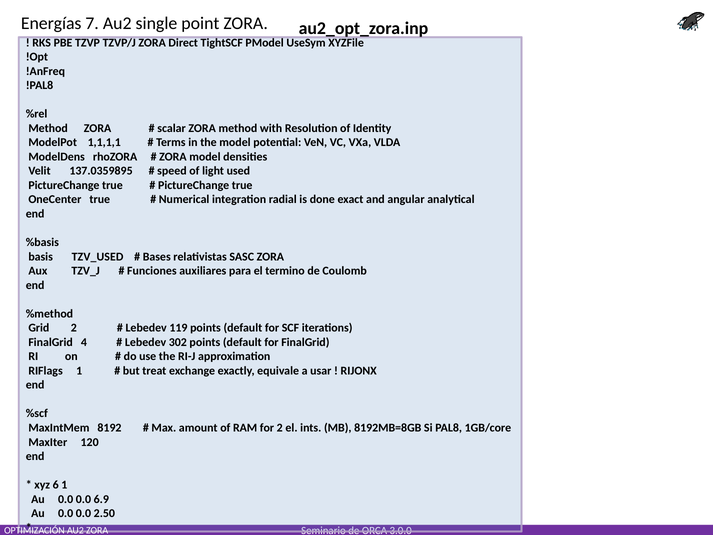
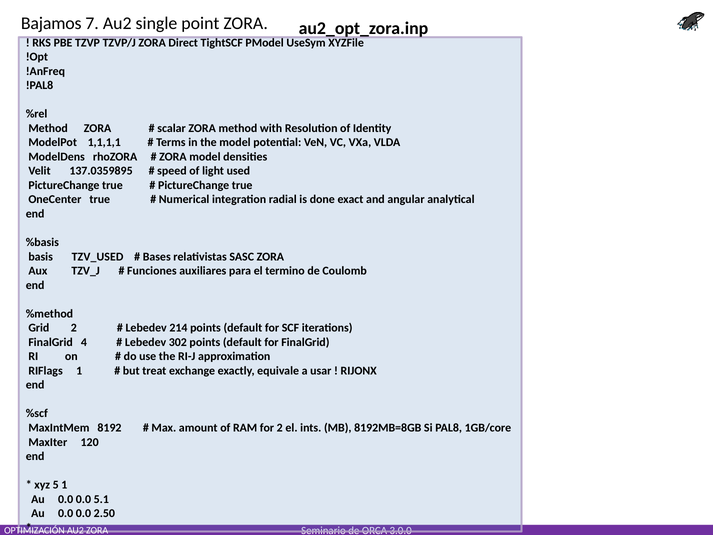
Energías: Energías -> Bajamos (51, 23)
119: 119 -> 214 (178, 328)
6: 6 -> 5 (56, 485)
6.9: 6.9 -> 5.1 (101, 499)
